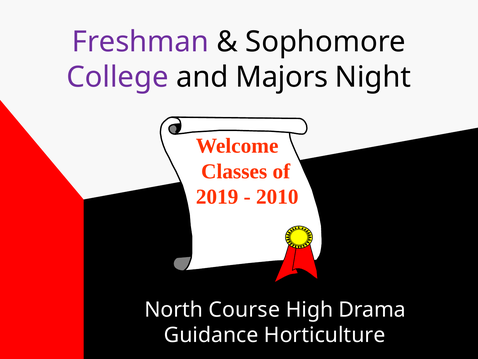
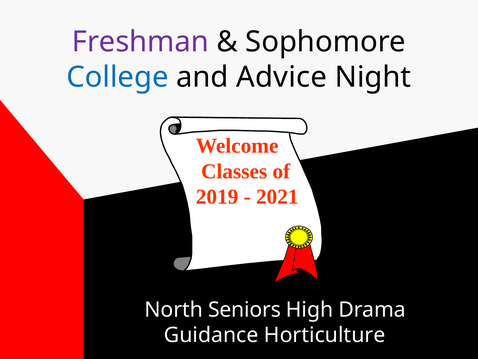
College colour: purple -> blue (117, 77)
Majors: Majors -> Advice (282, 77)
2010: 2010 -> 2021 (277, 197)
Course: Course -> Seniors (245, 309)
